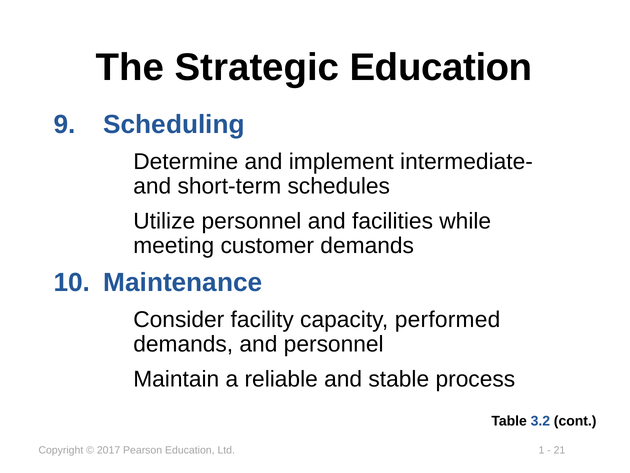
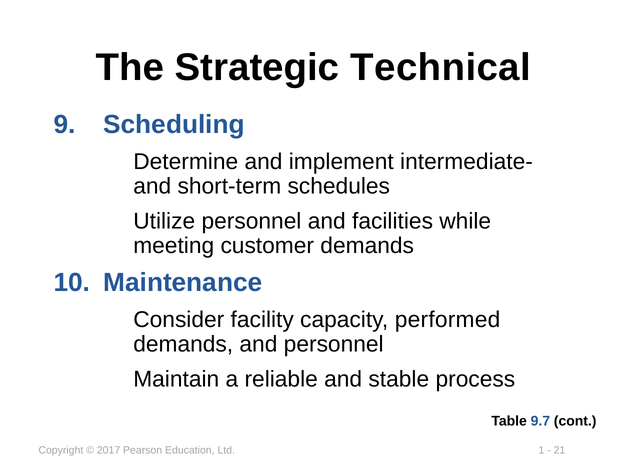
Strategic Education: Education -> Technical (441, 67)
3.2: 3.2 -> 9.7 (540, 420)
